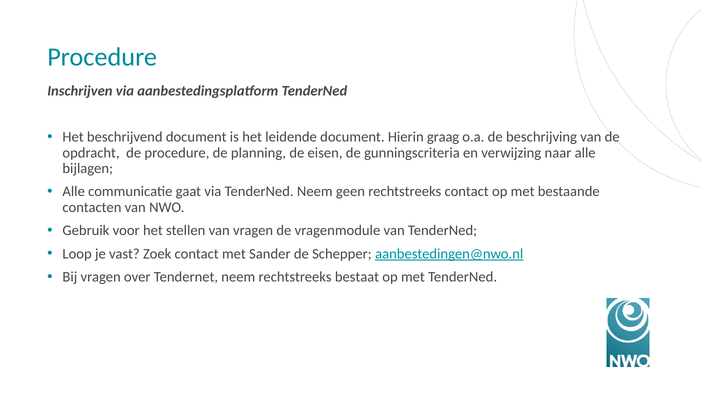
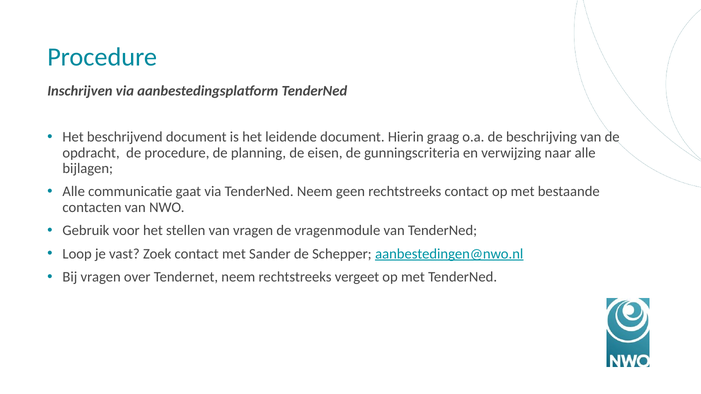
bestaat: bestaat -> vergeet (357, 277)
